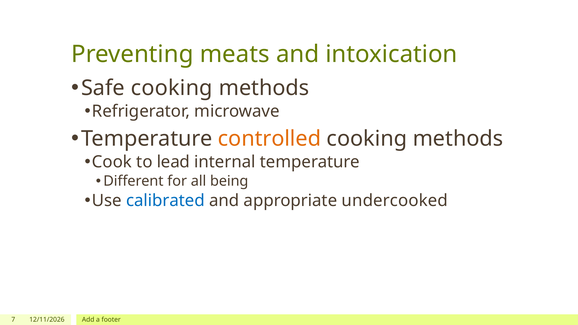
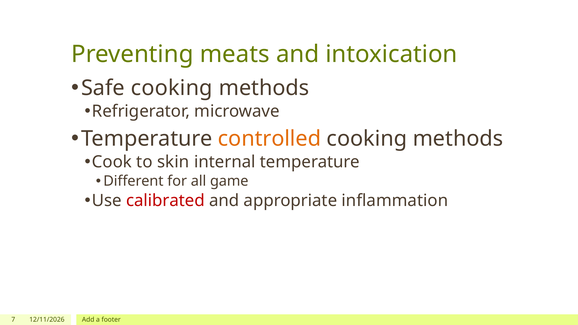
lead: lead -> skin (173, 162)
being: being -> game (229, 181)
calibrated colour: blue -> red (165, 201)
undercooked: undercooked -> inflammation (395, 201)
